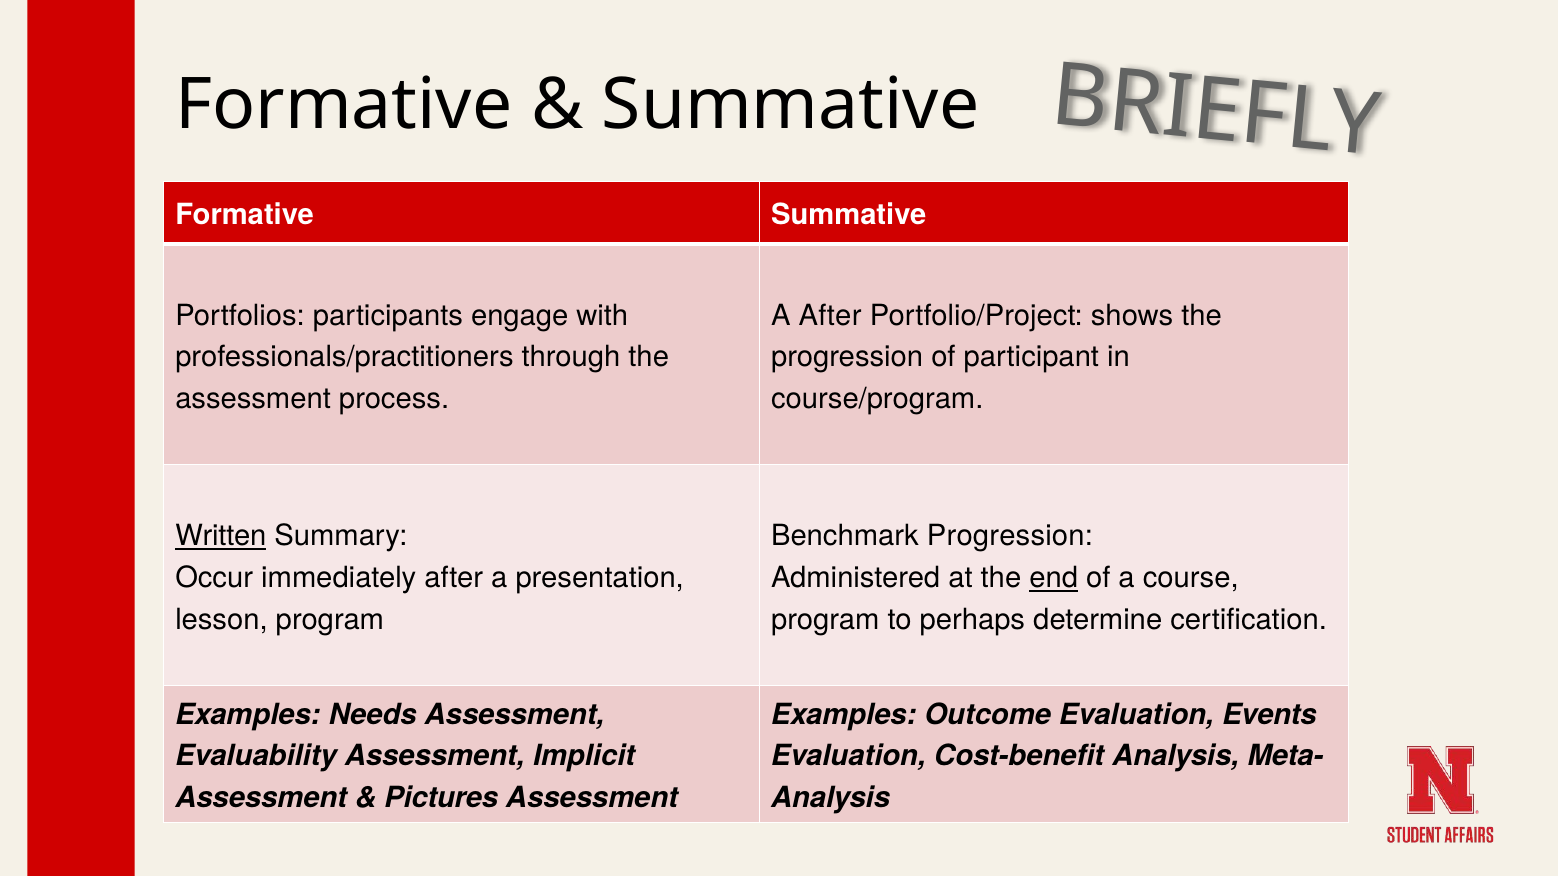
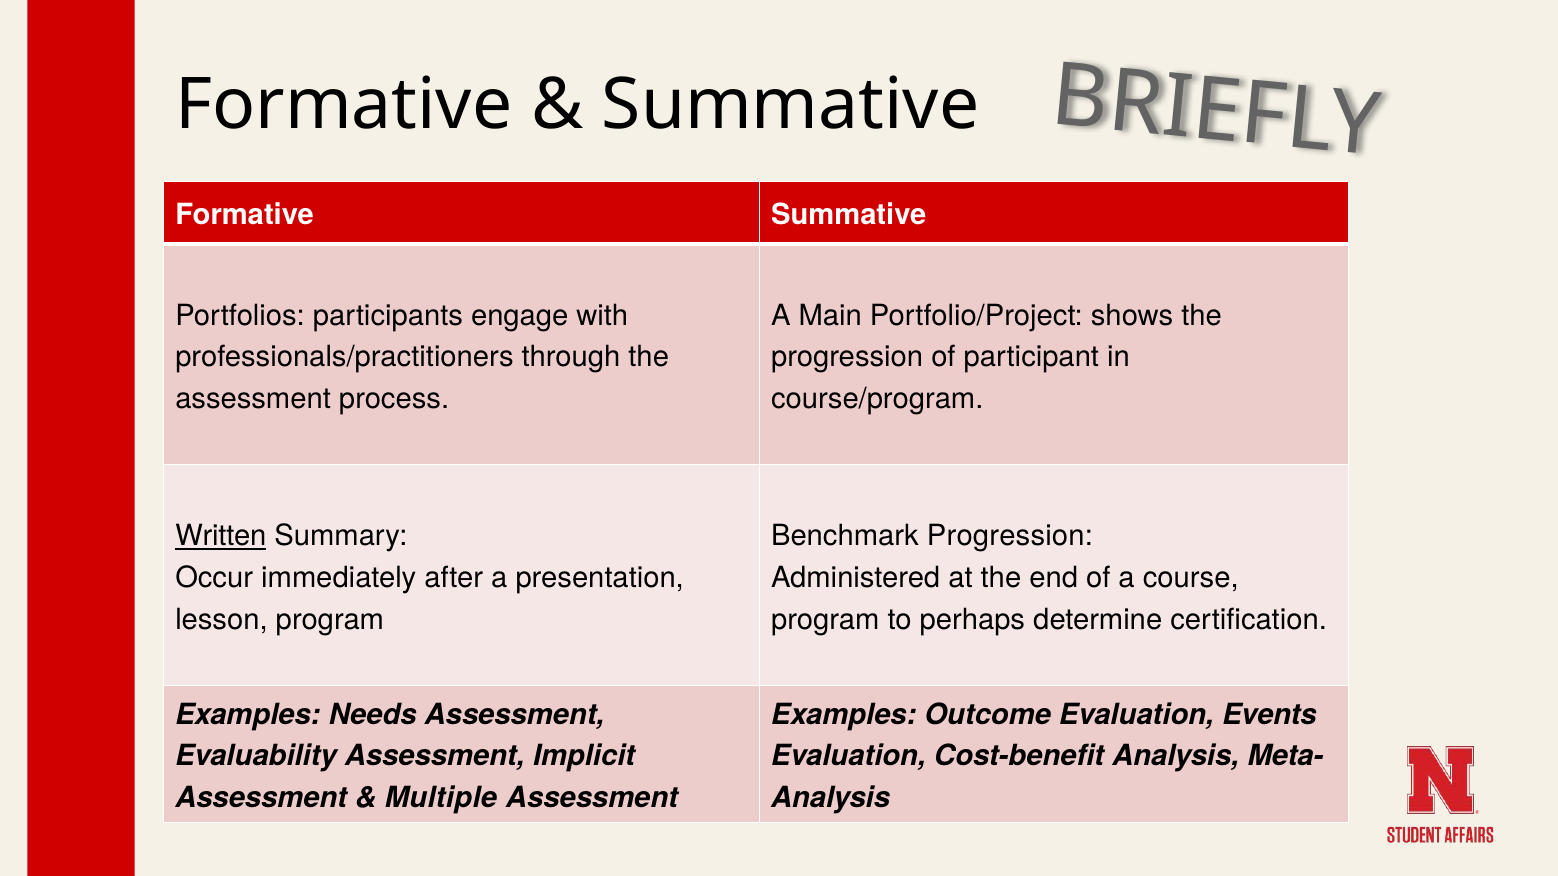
A After: After -> Main (830, 316)
end underline: present -> none (1054, 578)
Pictures: Pictures -> Multiple (441, 798)
